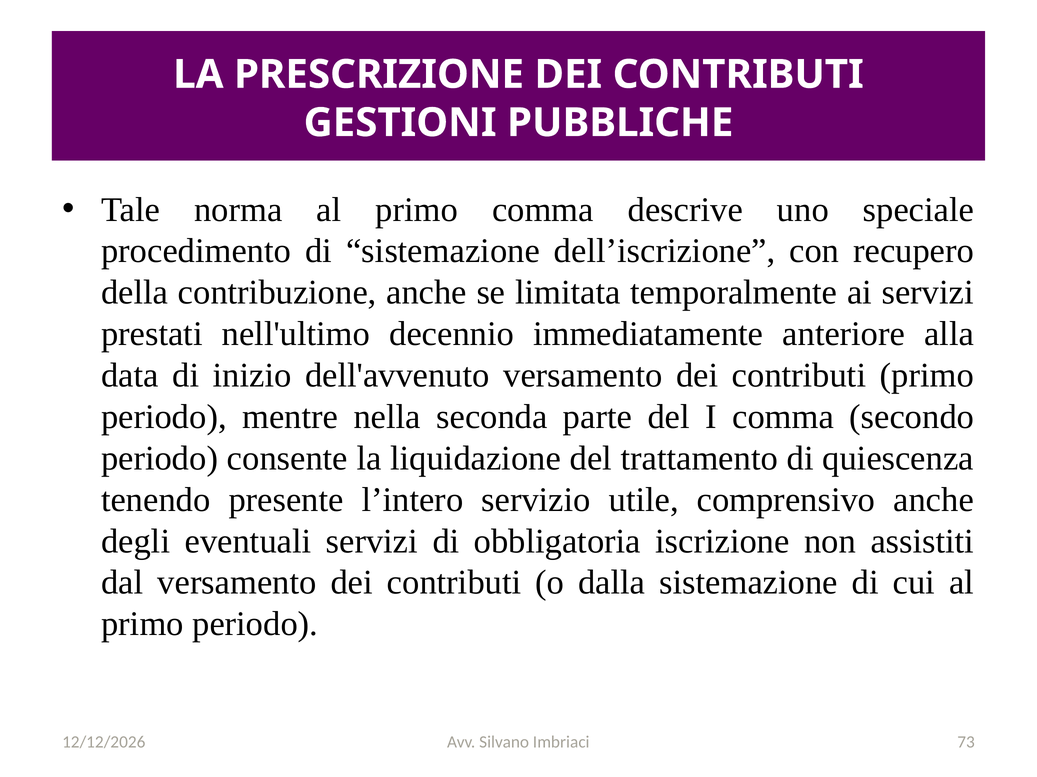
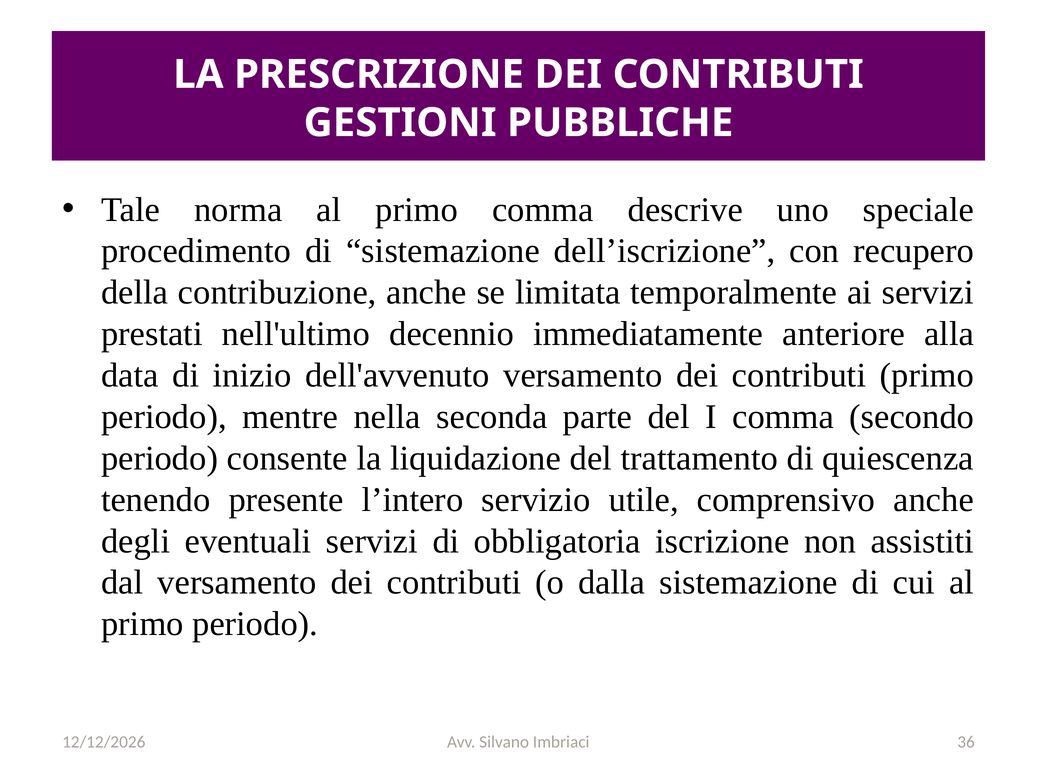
73: 73 -> 36 (966, 743)
